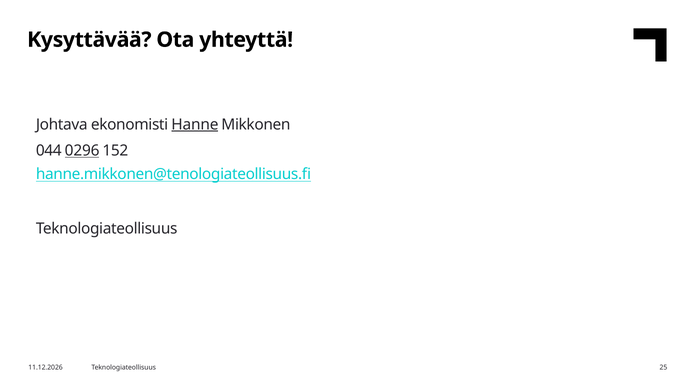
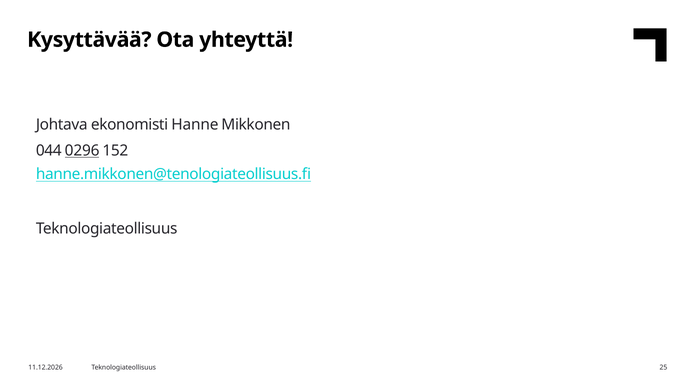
Hanne underline: present -> none (195, 125)
